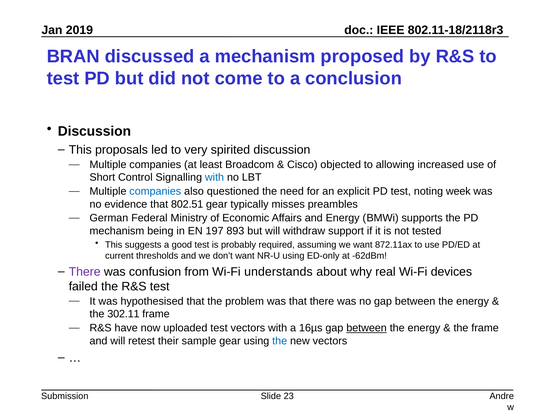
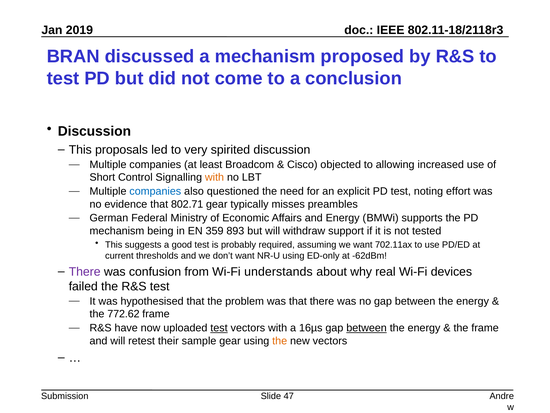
with colour: blue -> orange (214, 177)
week: week -> effort (458, 191)
802.51: 802.51 -> 802.71 (187, 204)
197: 197 -> 359 (215, 231)
872.11ax: 872.11ax -> 702.11ax (394, 244)
302.11: 302.11 -> 772.62 (123, 314)
test underline: none -> present (219, 328)
the colour: blue -> orange (280, 340)
23: 23 -> 47 (289, 396)
